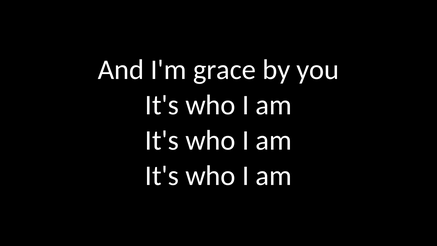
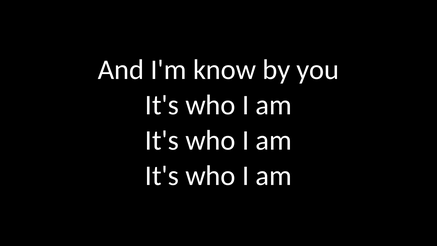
grace: grace -> know (225, 70)
